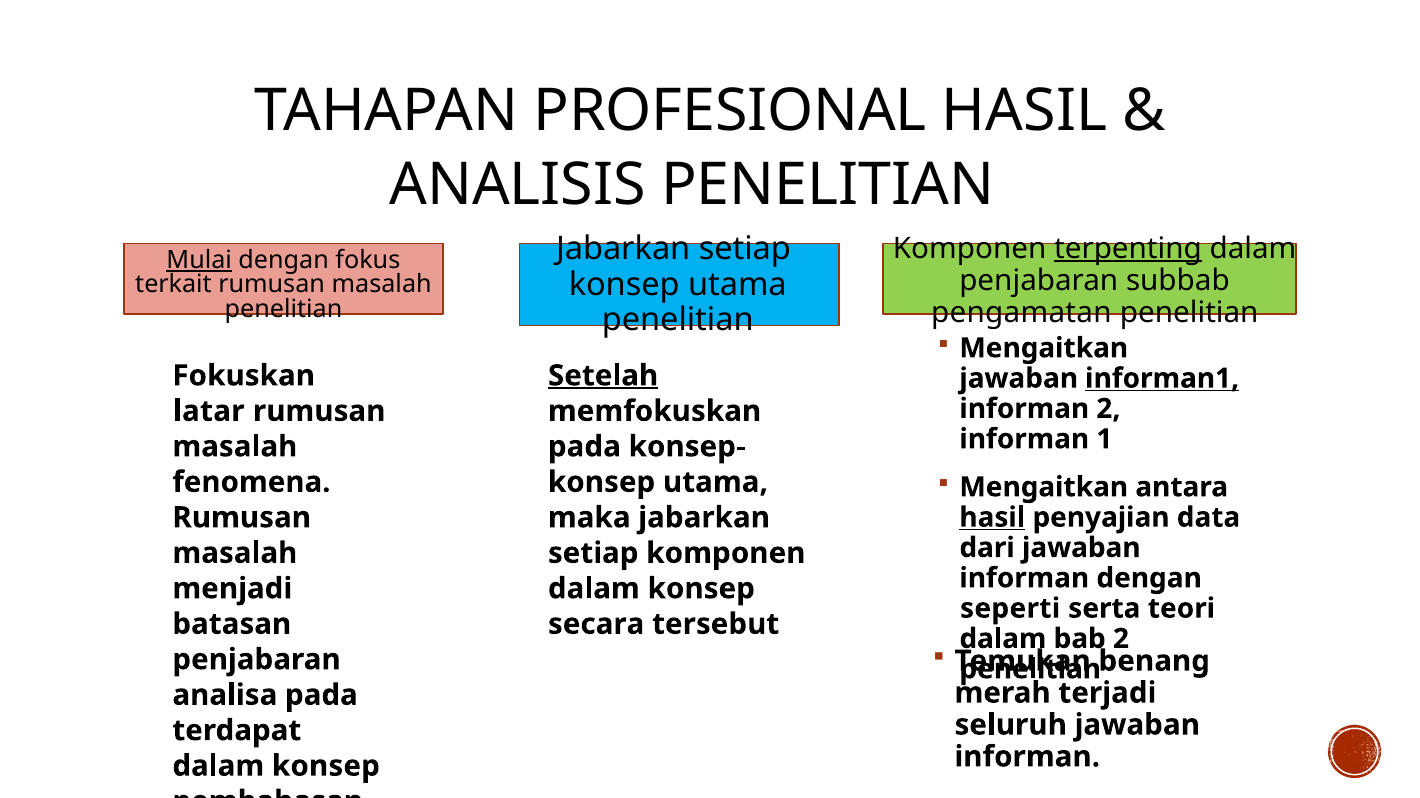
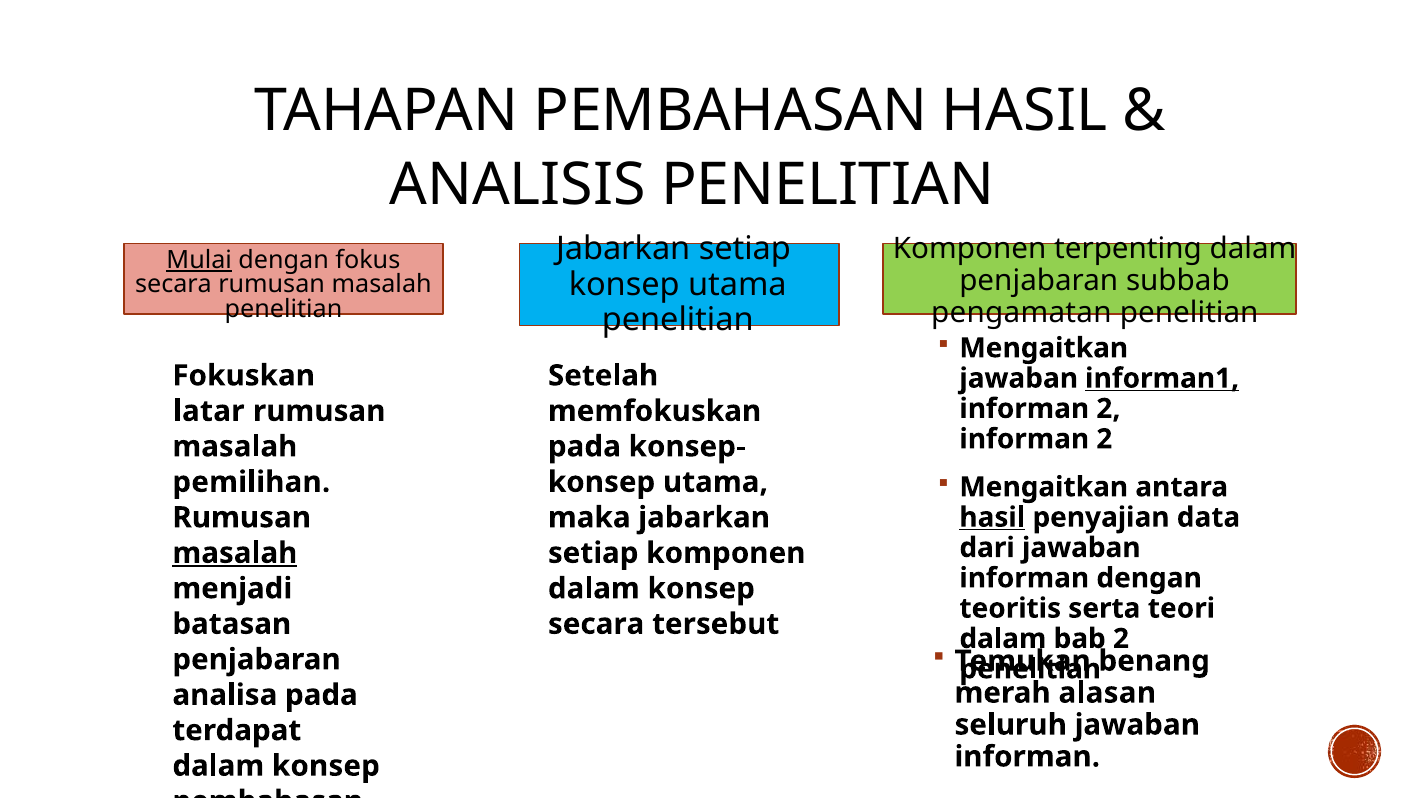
TAHAPAN PROFESIONAL: PROFESIONAL -> PEMBAHASAN (730, 111)
terpenting underline: present -> none (1128, 249)
terkait: terkait -> secara (173, 285)
Setelah underline: present -> none (603, 376)
1: 1 -> 2 (1104, 439)
fenomena: fenomena -> pemilihan (251, 483)
masalah underline: none -> present (235, 554)
seperti: seperti -> teoritis (1010, 609)
terjadi: terjadi -> alasan (1107, 694)
